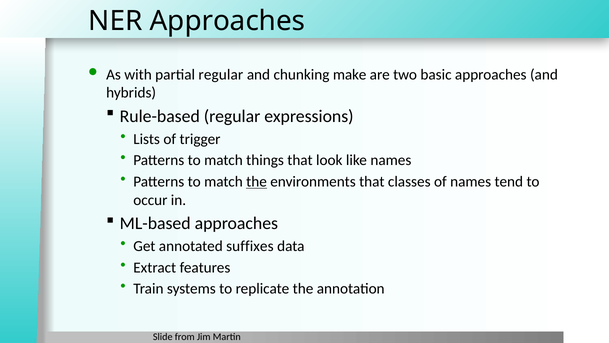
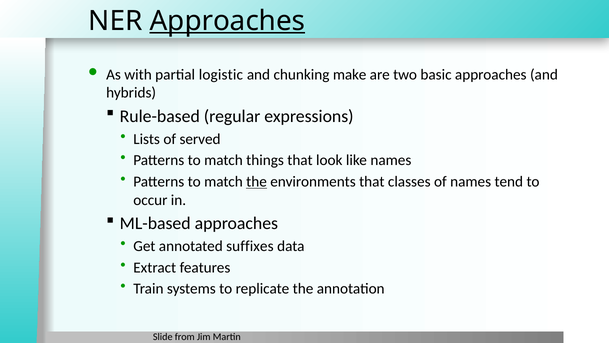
Approaches underline: none -> present (227, 21)
partial regular: regular -> logistic (221, 74)
trigger: trigger -> served (200, 139)
